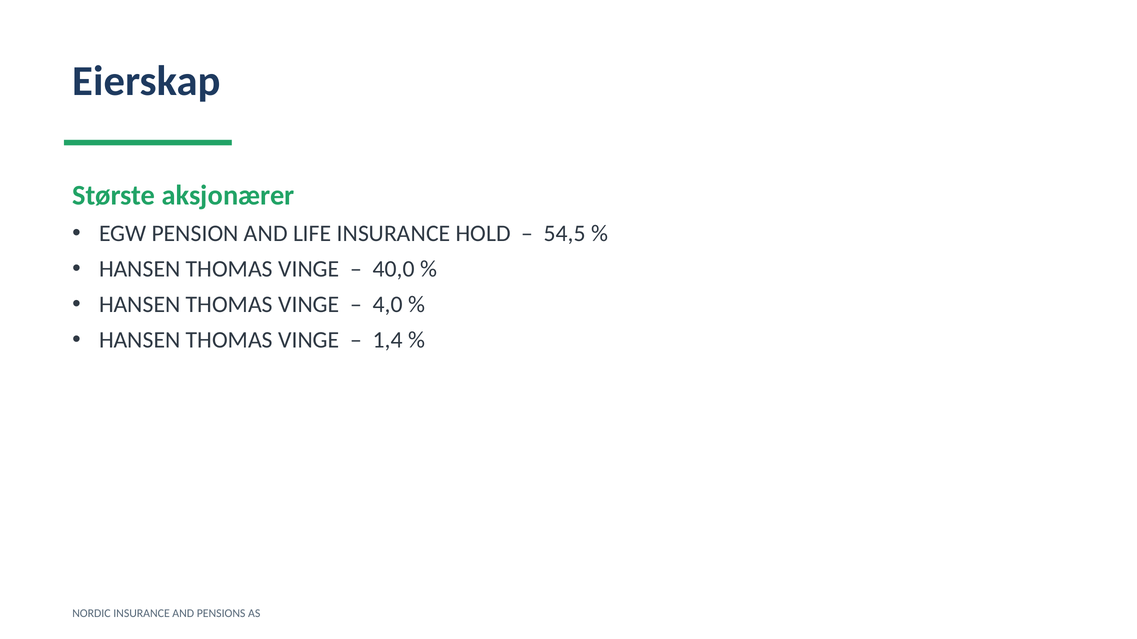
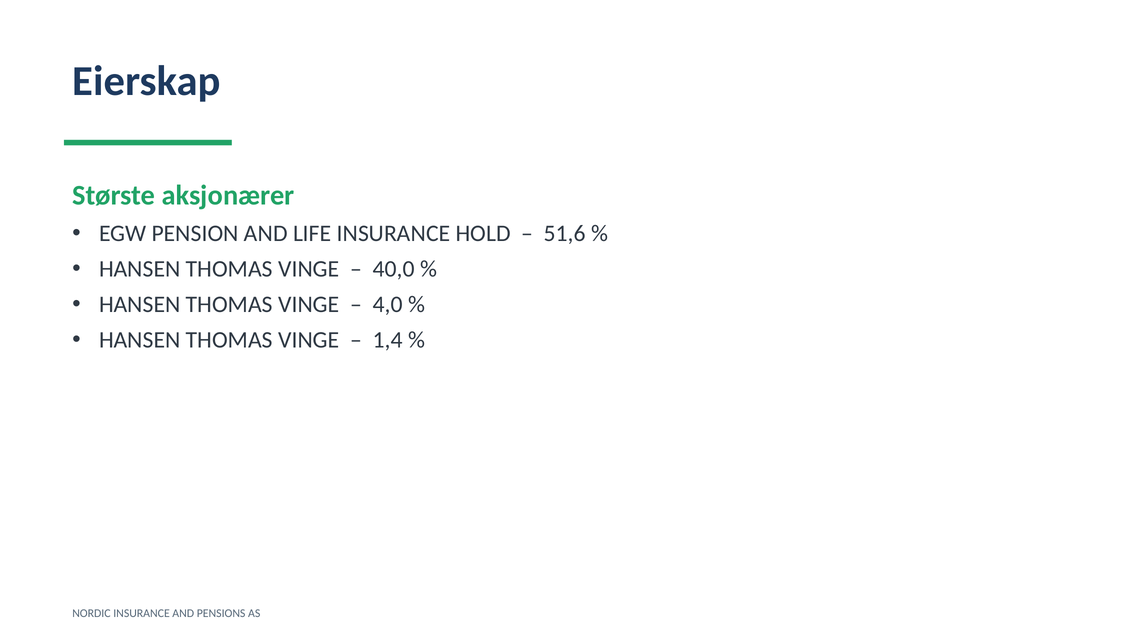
54,5: 54,5 -> 51,6 (565, 234)
